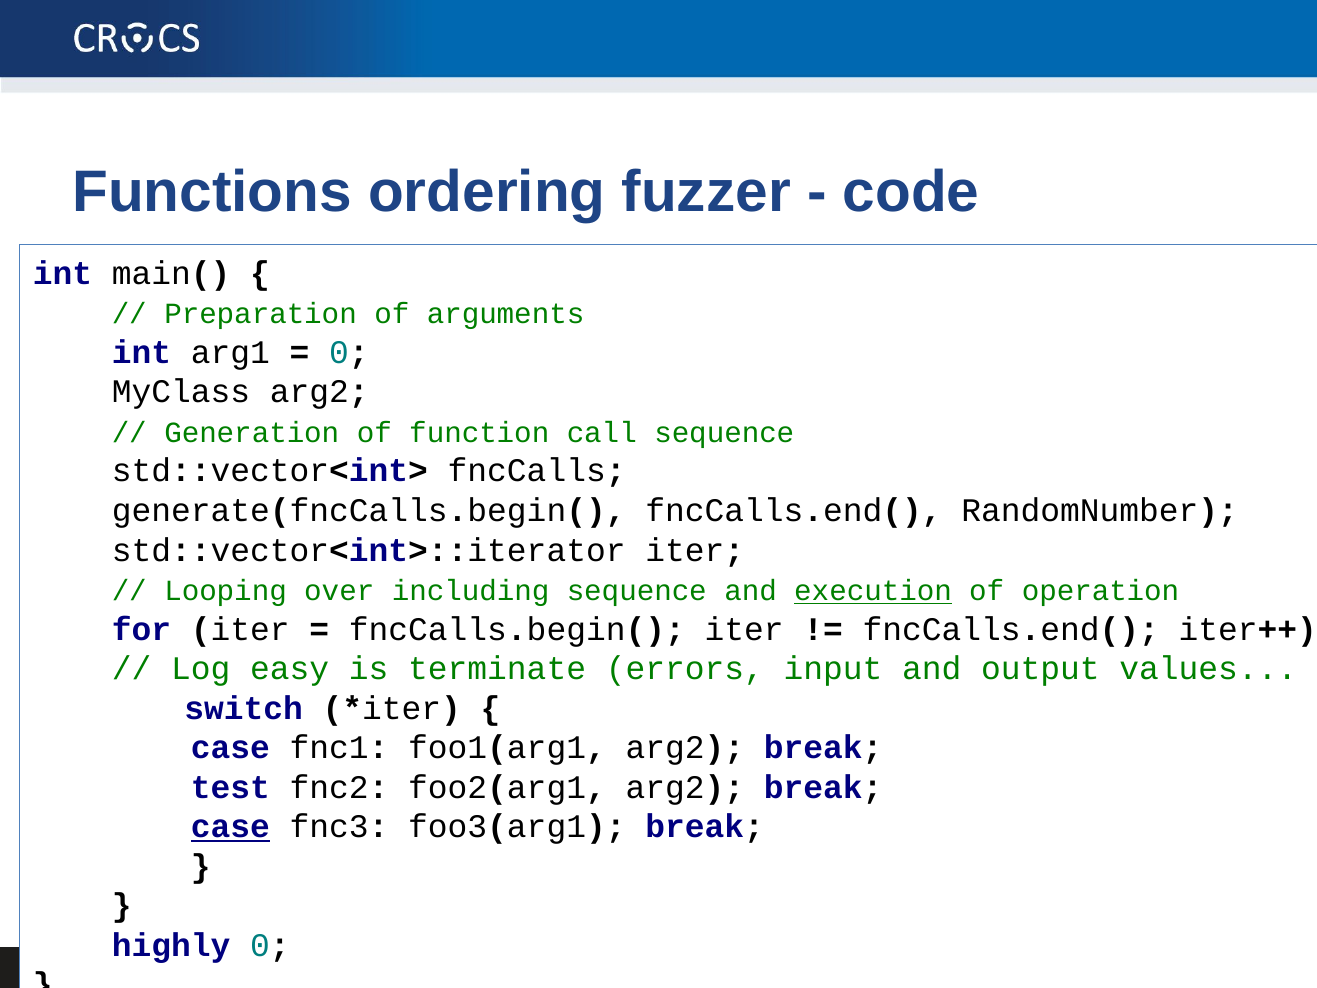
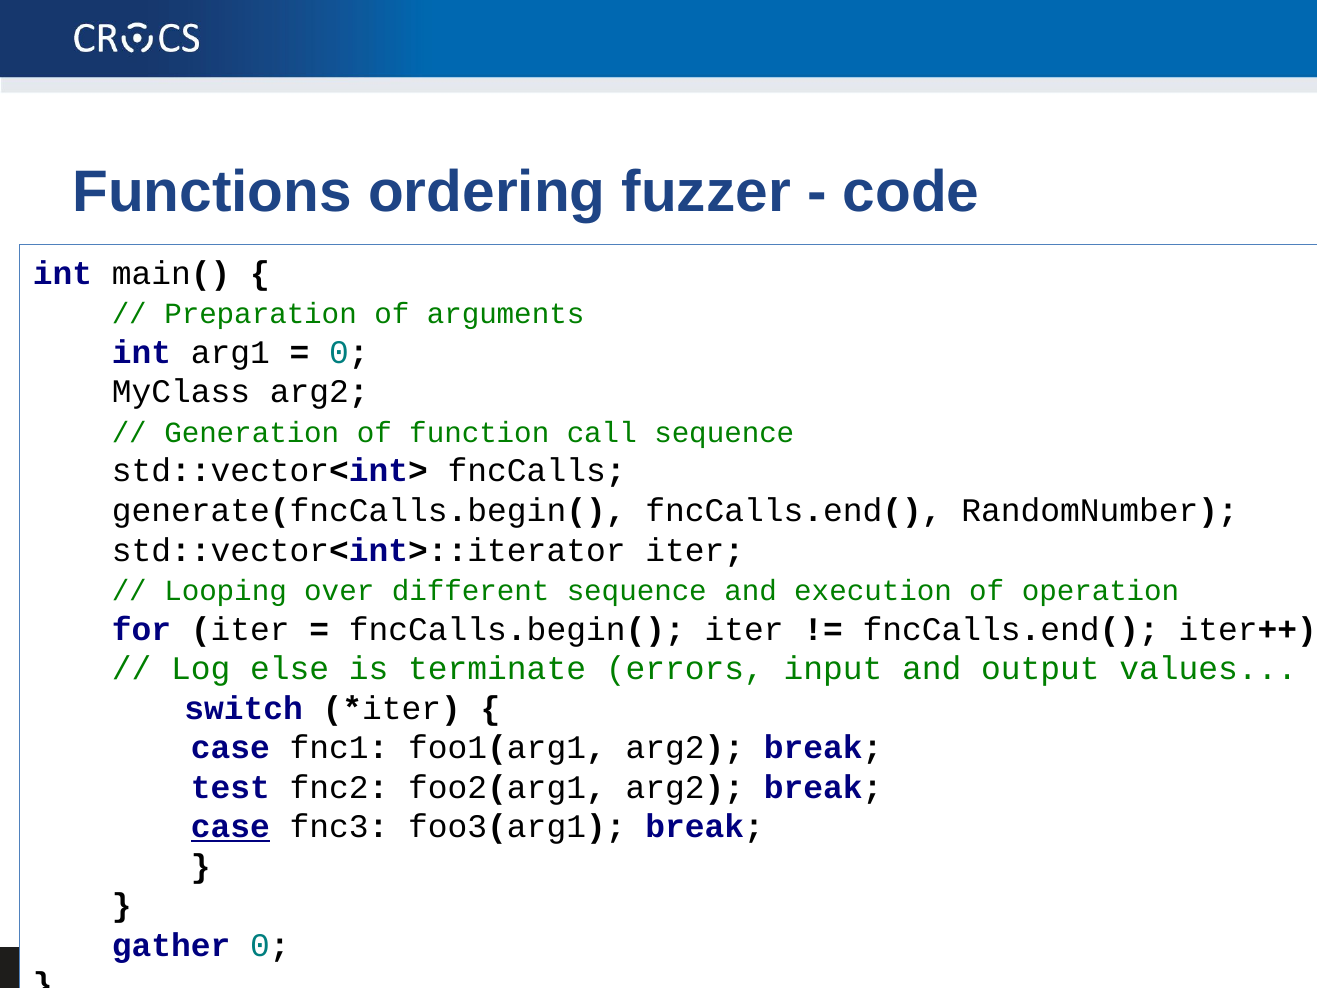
including: including -> different (471, 591)
execution underline: present -> none (873, 591)
easy: easy -> else (290, 669)
highly: highly -> gather (171, 945)
